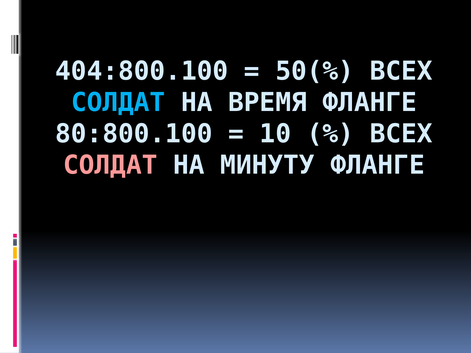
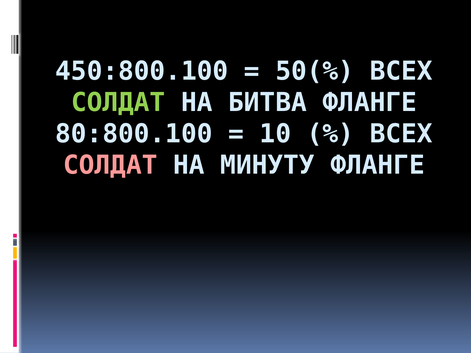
404:800.100: 404:800.100 -> 450:800.100 (142, 71)
СОЛДАТ colour: light blue -> light green (118, 103)
ВРЕМЯ: ВРЕМЯ -> БИТВА (268, 103)
